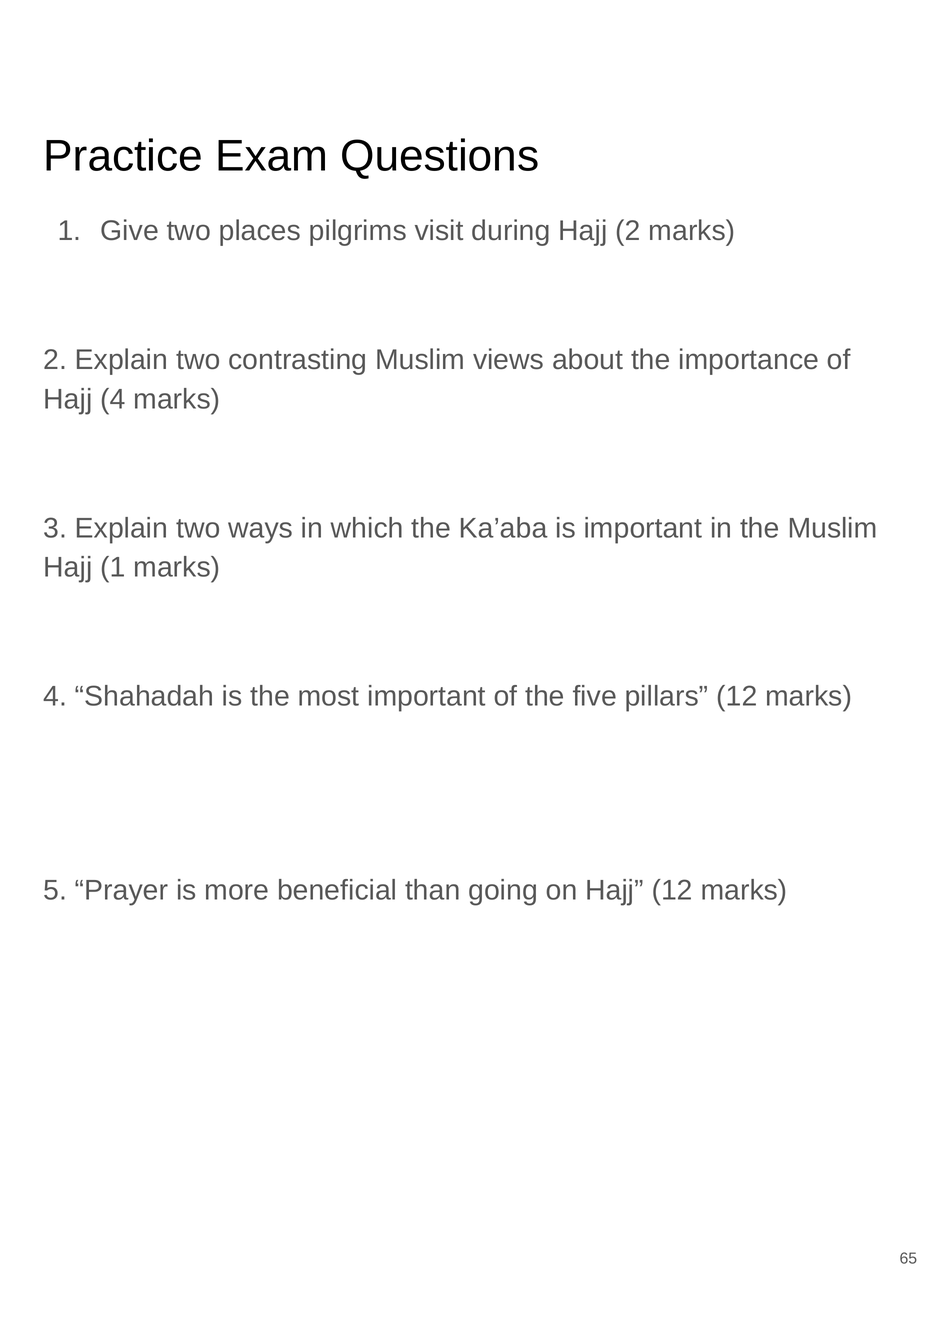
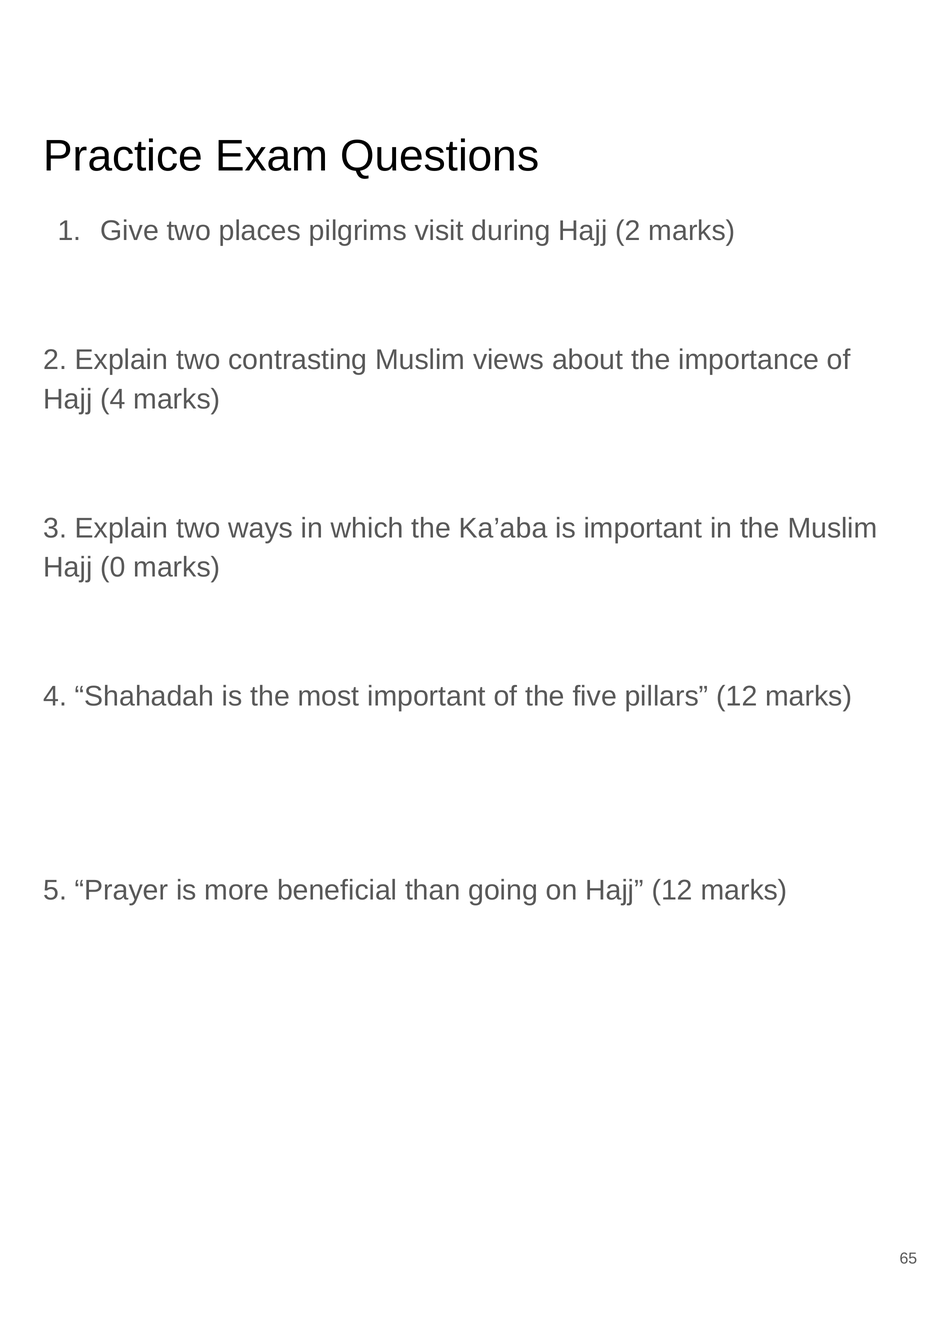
Hajj 1: 1 -> 0 (113, 567)
